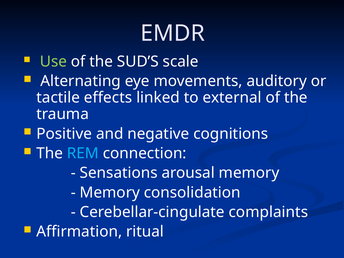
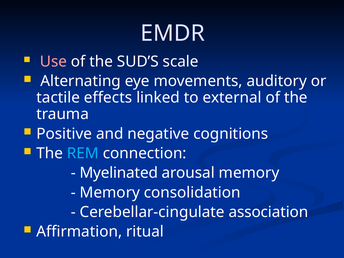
Use colour: light green -> pink (53, 61)
Sensations: Sensations -> Myelinated (119, 173)
complaints: complaints -> association (268, 212)
